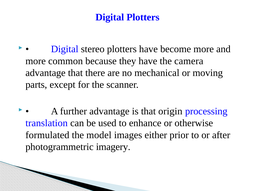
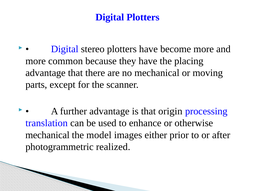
camera: camera -> placing (189, 61)
formulated: formulated -> mechanical (47, 135)
imagery: imagery -> realized (113, 147)
